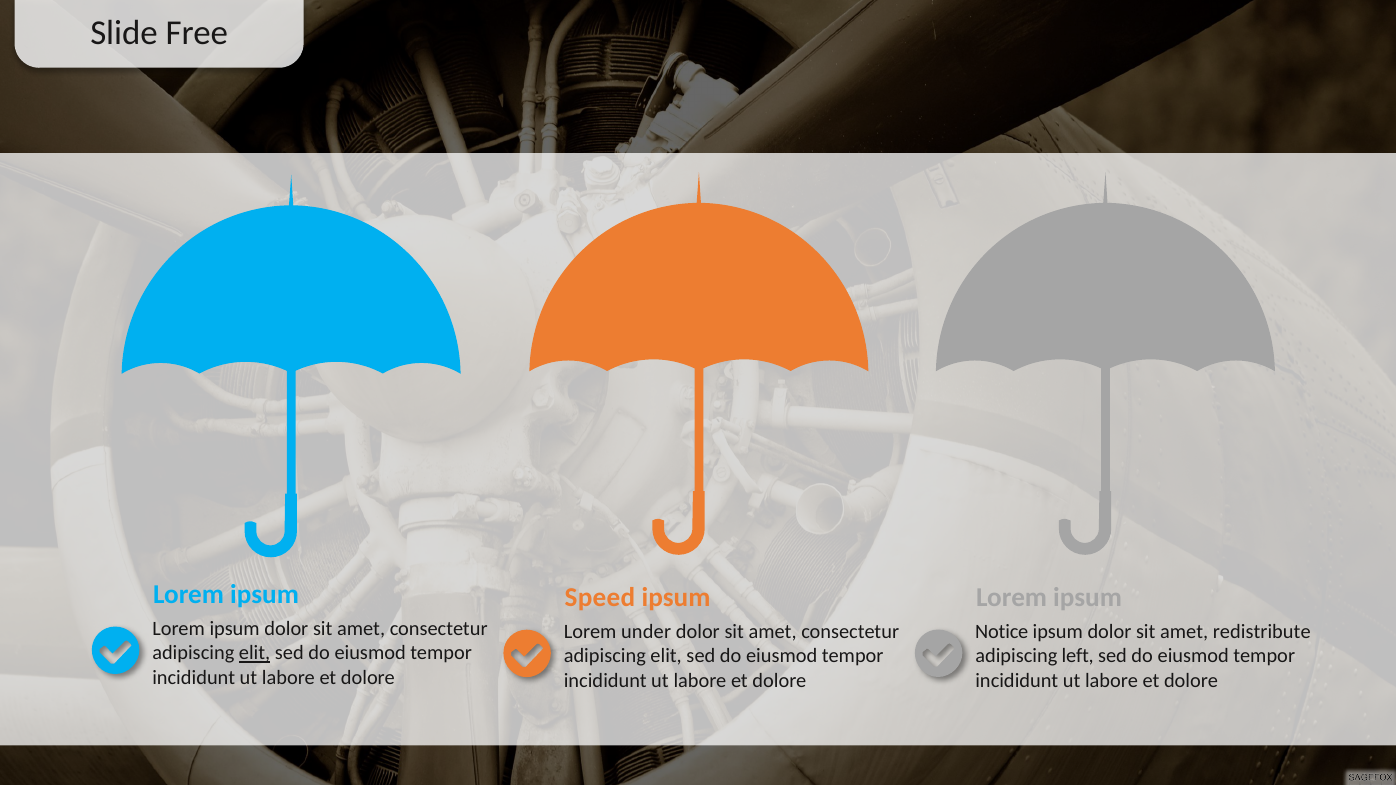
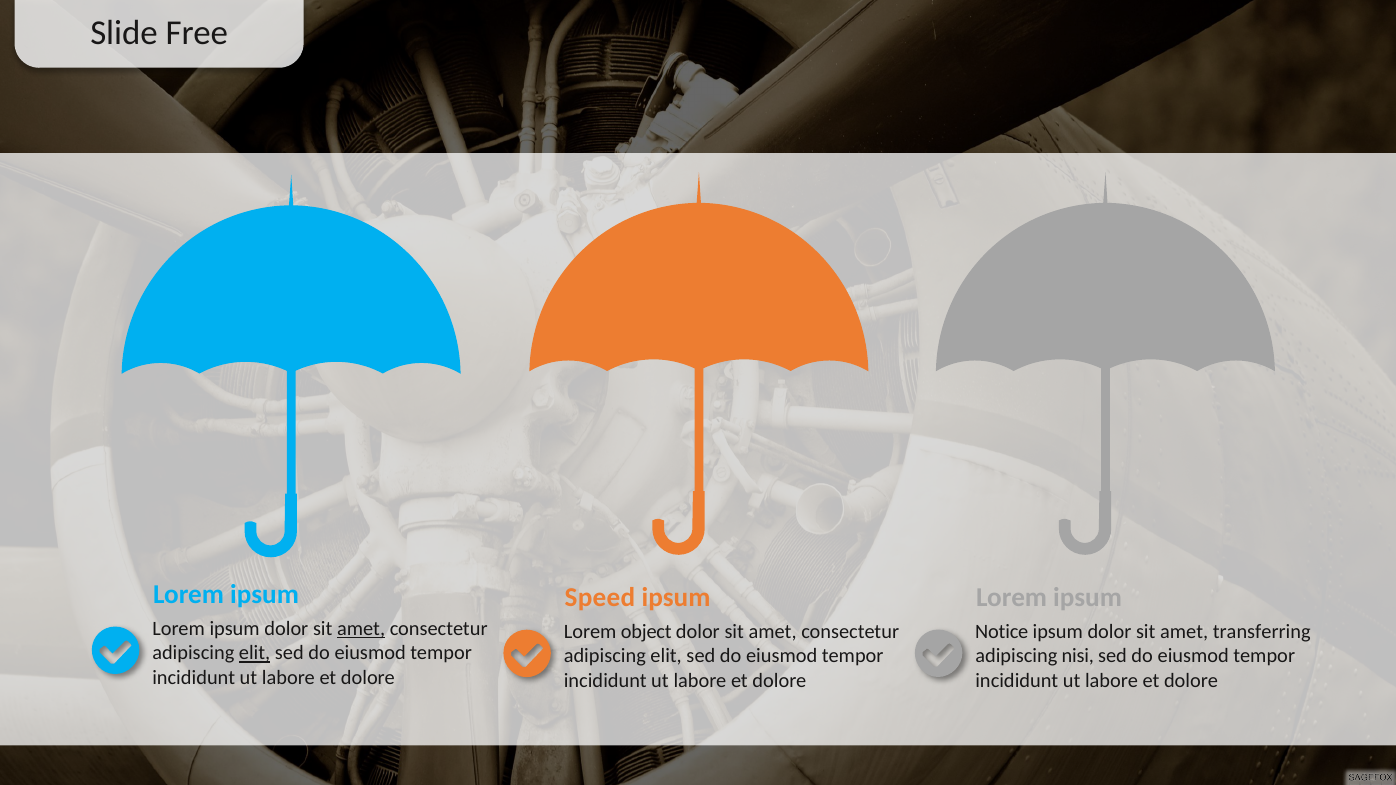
amet underline: none -> present (361, 629)
redistribute: redistribute -> transferring (1262, 632)
under: under -> object (646, 632)
left: left -> nisi (1078, 656)
